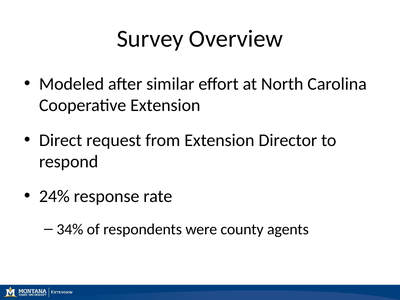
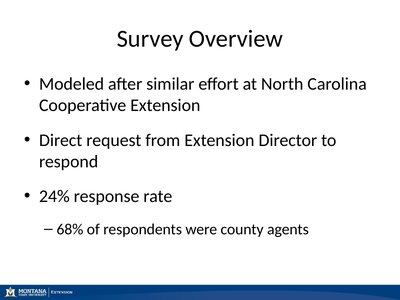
34%: 34% -> 68% (70, 229)
